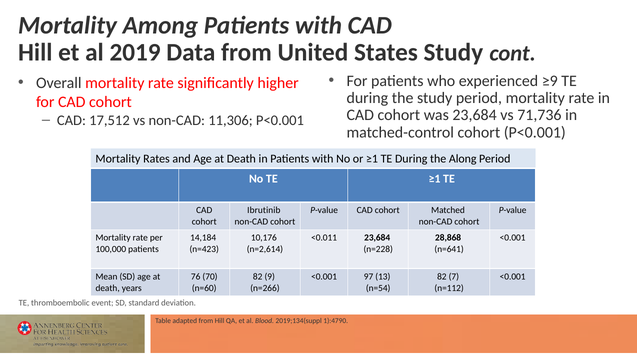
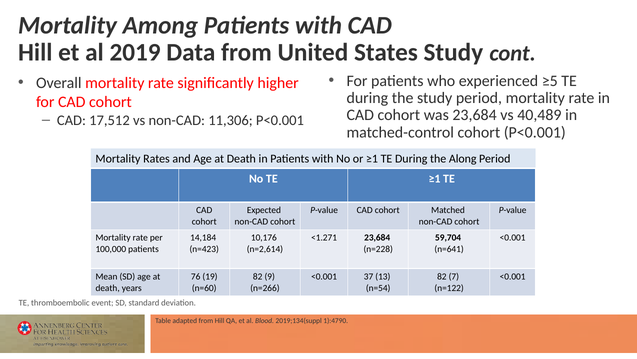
≥9: ≥9 -> ≥5 (550, 81)
71,736: 71,736 -> 40,489 (539, 115)
Ibrutinib: Ibrutinib -> Expected (264, 210)
<0.011: <0.011 -> <1.271 (324, 237)
28,868: 28,868 -> 59,704 (448, 237)
70: 70 -> 19 (210, 276)
97: 97 -> 37 (369, 276)
n=112: n=112 -> n=122 (449, 287)
